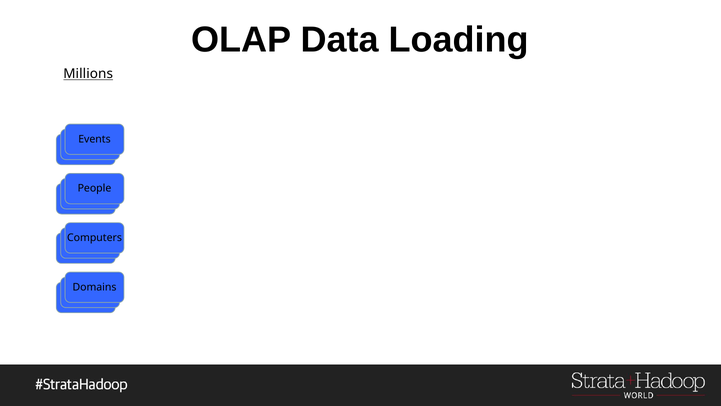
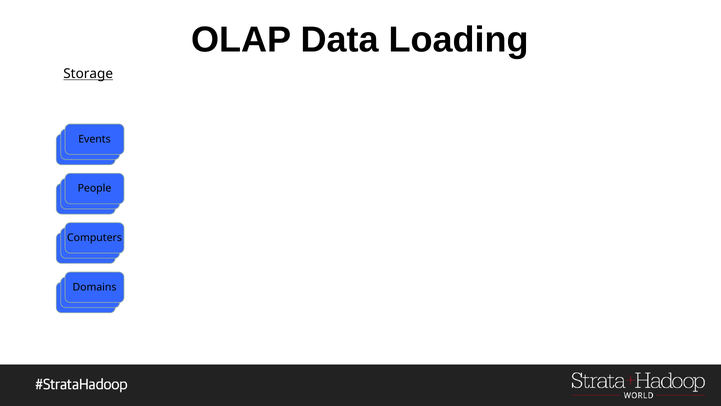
Millions: Millions -> Storage (88, 73)
